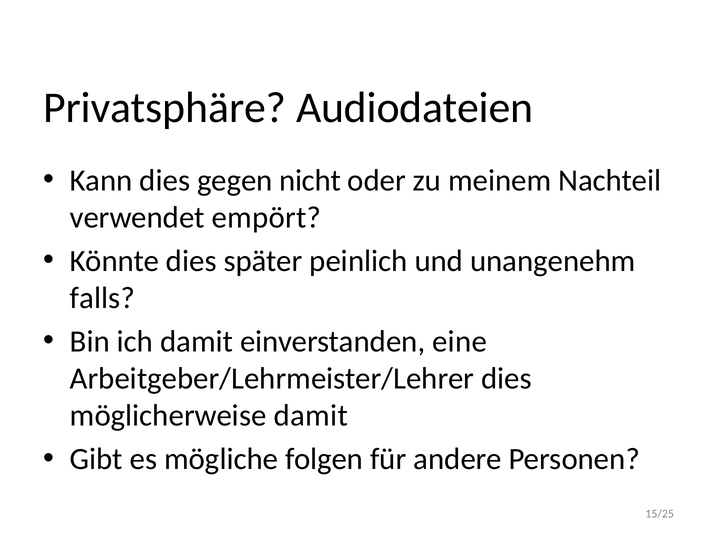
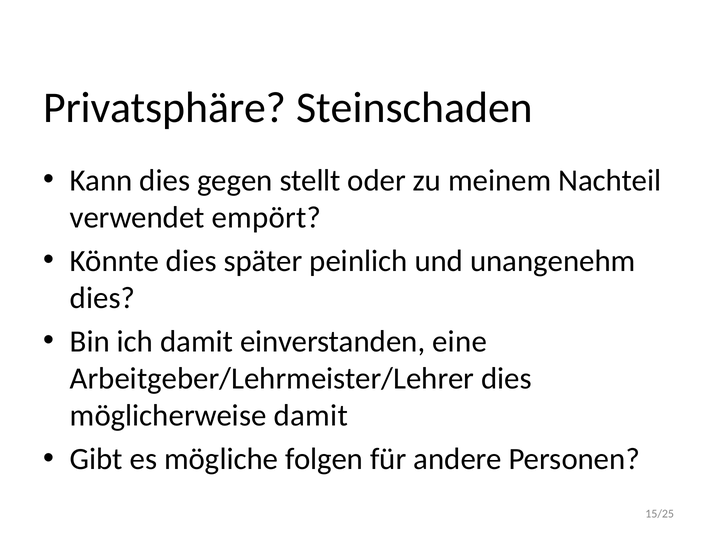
Audiodateien: Audiodateien -> Steinschaden (415, 108)
nicht: nicht -> stellt (310, 180)
falls: falls -> dies (102, 298)
